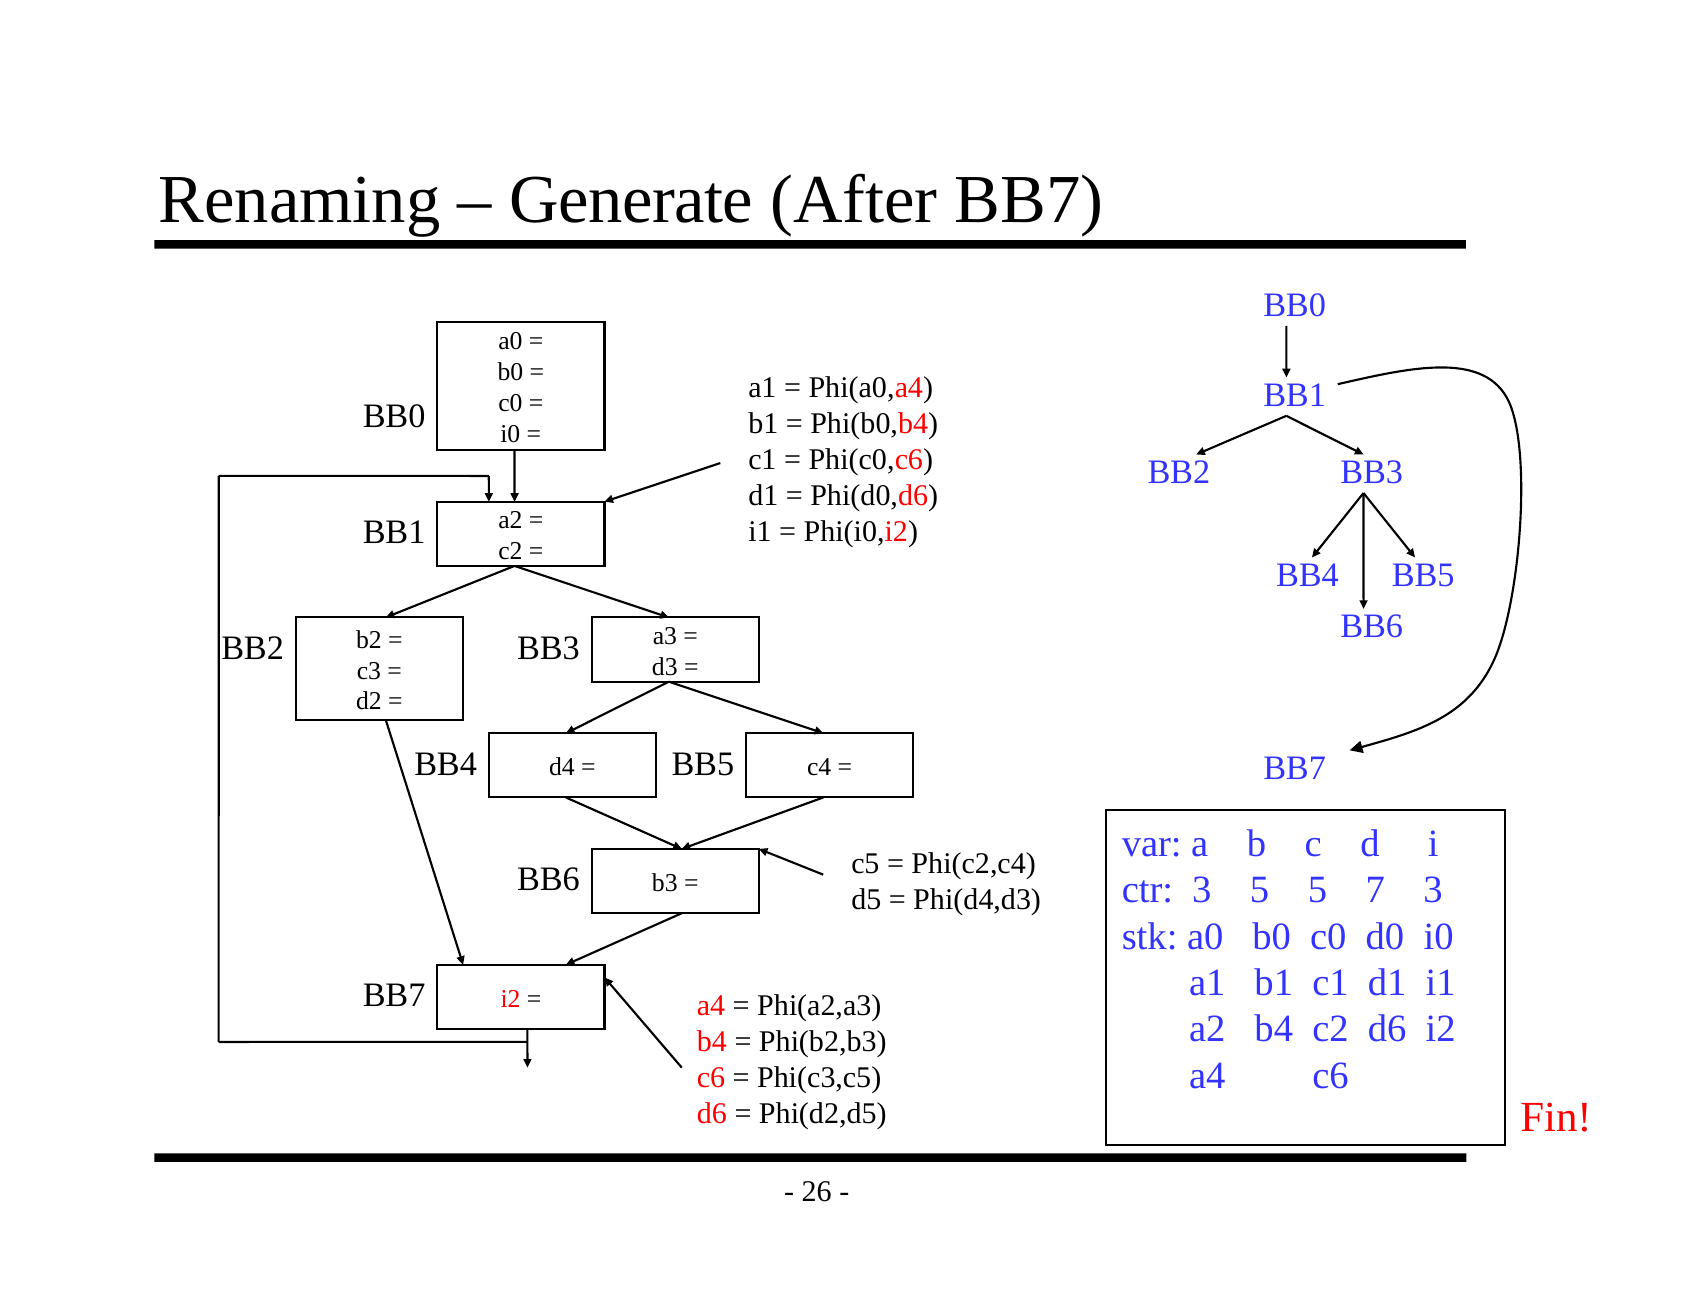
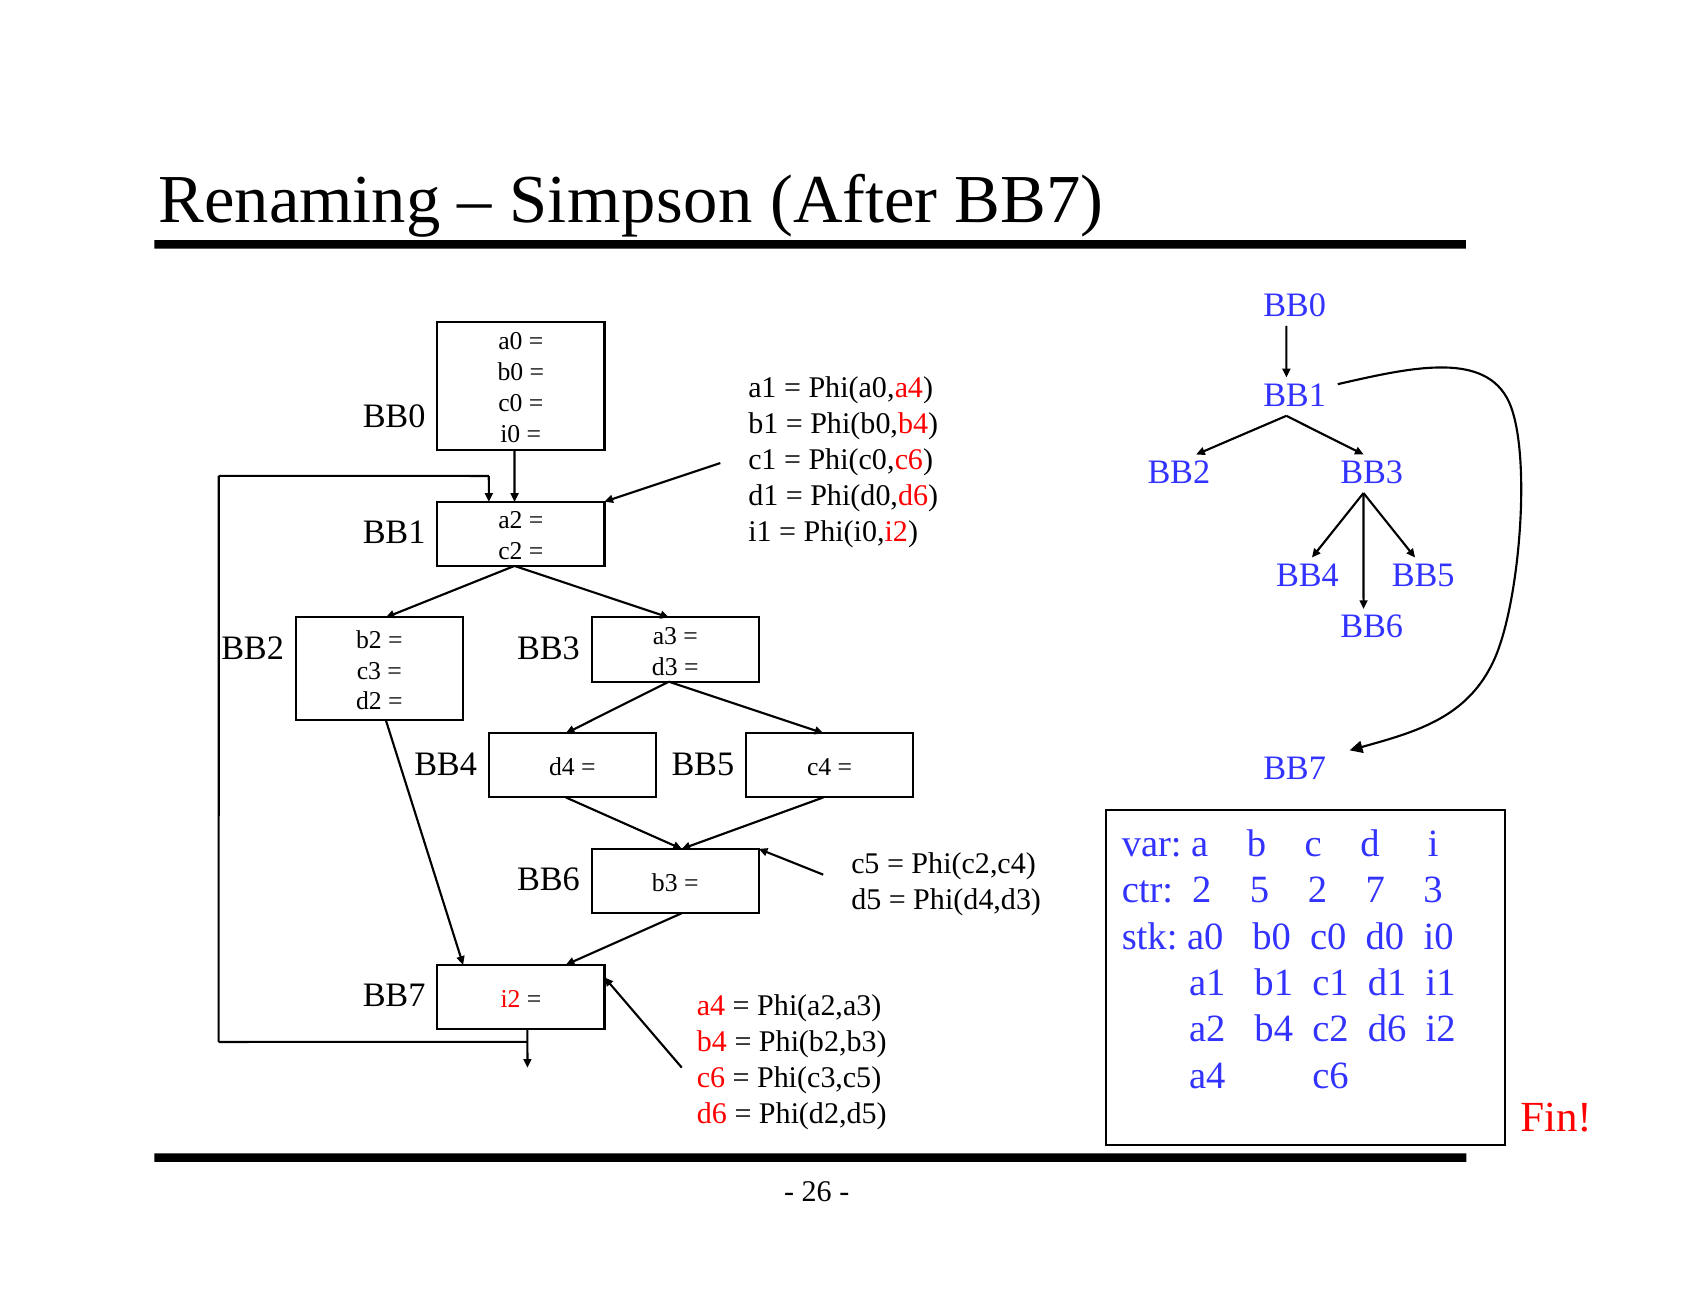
Generate: Generate -> Simpson (631, 200)
ctr 3: 3 -> 2 (1202, 890)
5 5: 5 -> 2 (1317, 890)
